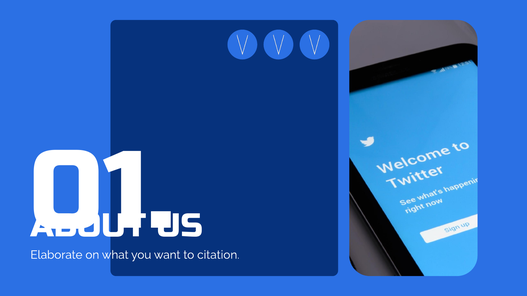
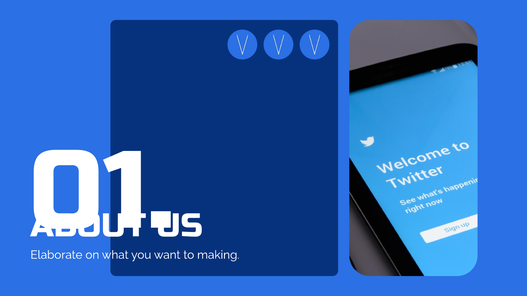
citation: citation -> making (218, 255)
